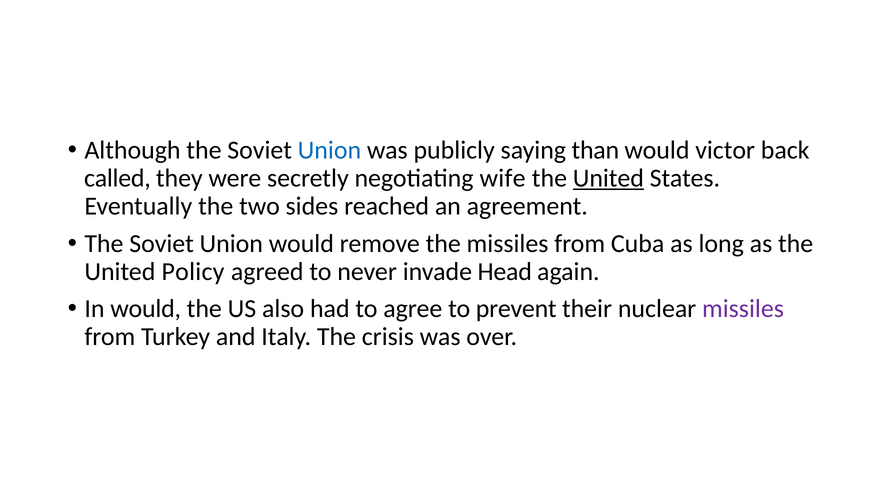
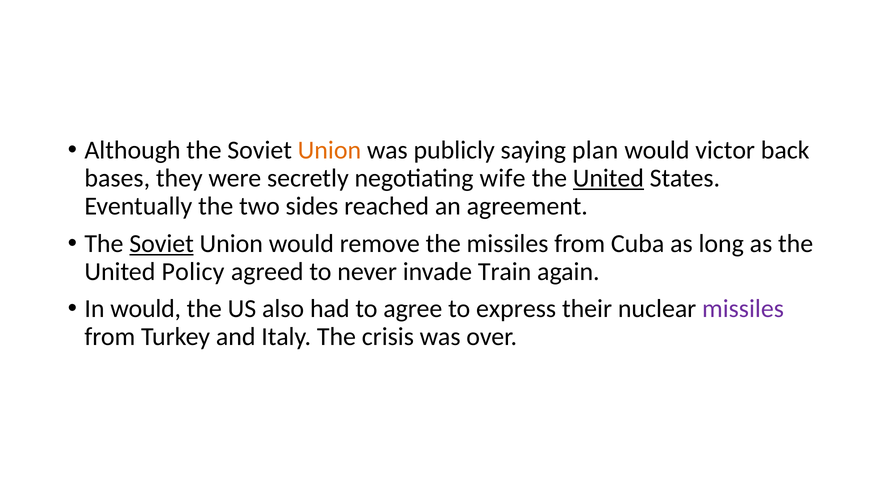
Union colour: blue -> orange (329, 150)
than: than -> plan (595, 150)
called: called -> bases (117, 178)
Soviet underline: none -> present (162, 244)
Head: Head -> Train (505, 272)
prevent: prevent -> express (516, 309)
